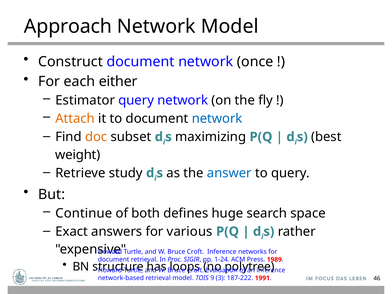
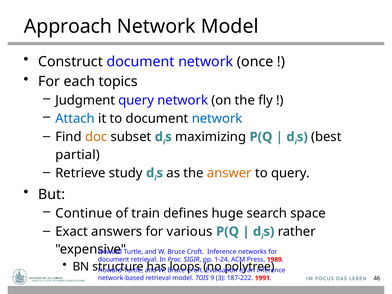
either: either -> topics (118, 81)
Estimator: Estimator -> Judgment (85, 100)
Attach colour: orange -> blue (75, 119)
weight: weight -> partial (78, 155)
answer colour: blue -> orange (229, 173)
both: both -> train (146, 213)
